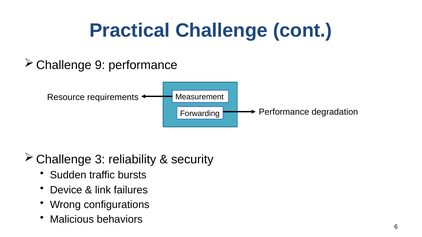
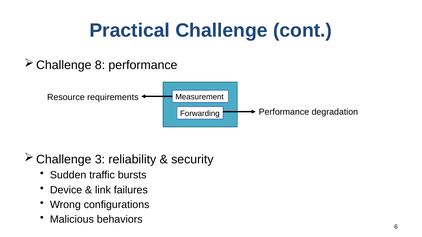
9: 9 -> 8 (100, 65)
